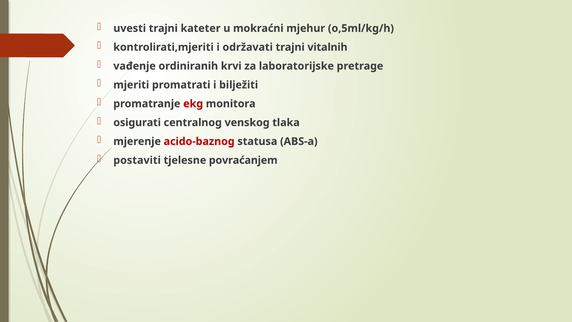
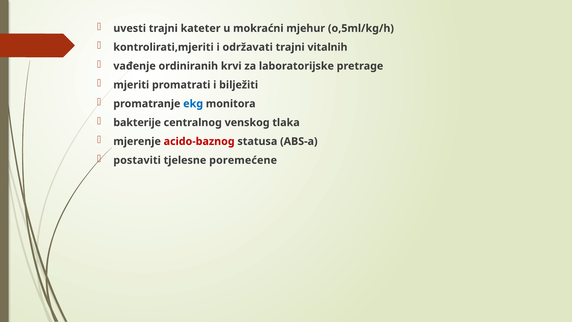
ekg colour: red -> blue (193, 104)
osigurati: osigurati -> bakterije (137, 122)
povraćanjem: povraćanjem -> poremećene (243, 160)
